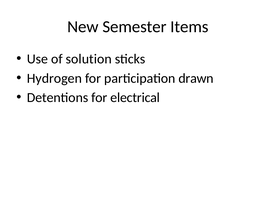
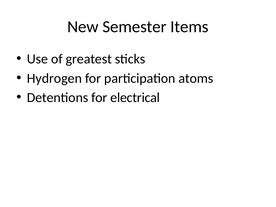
solution: solution -> greatest (89, 59)
drawn: drawn -> atoms (196, 78)
